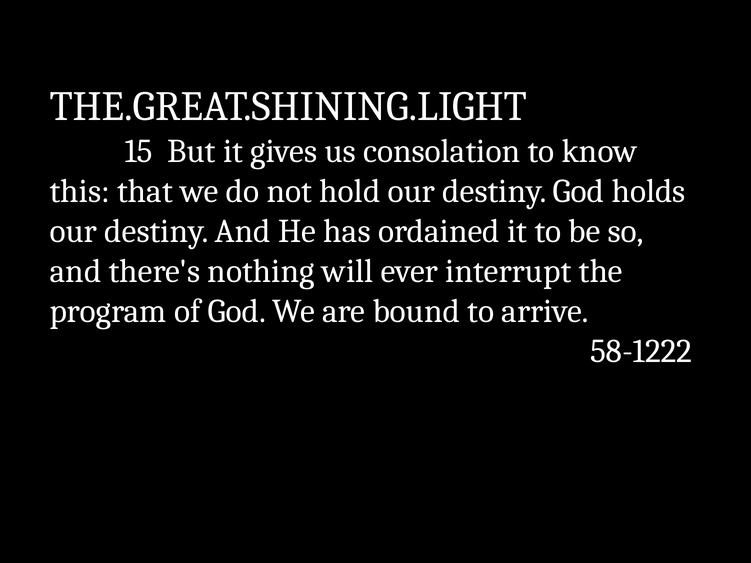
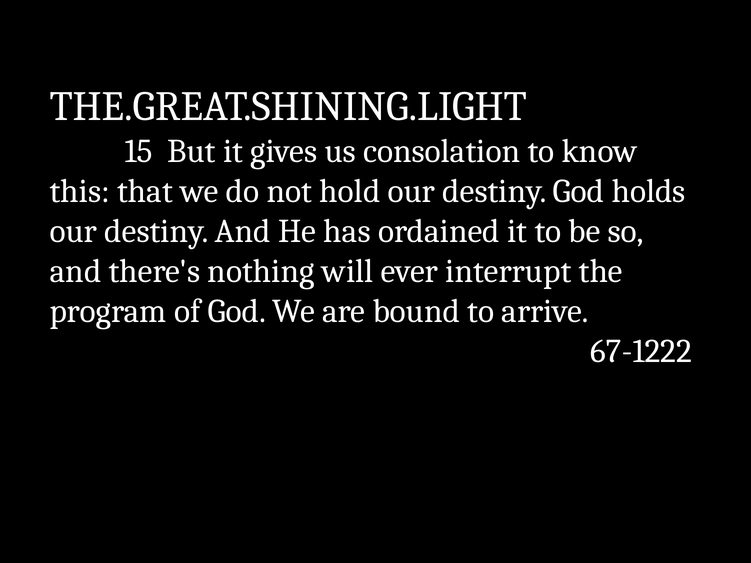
58-1222: 58-1222 -> 67-1222 (641, 352)
